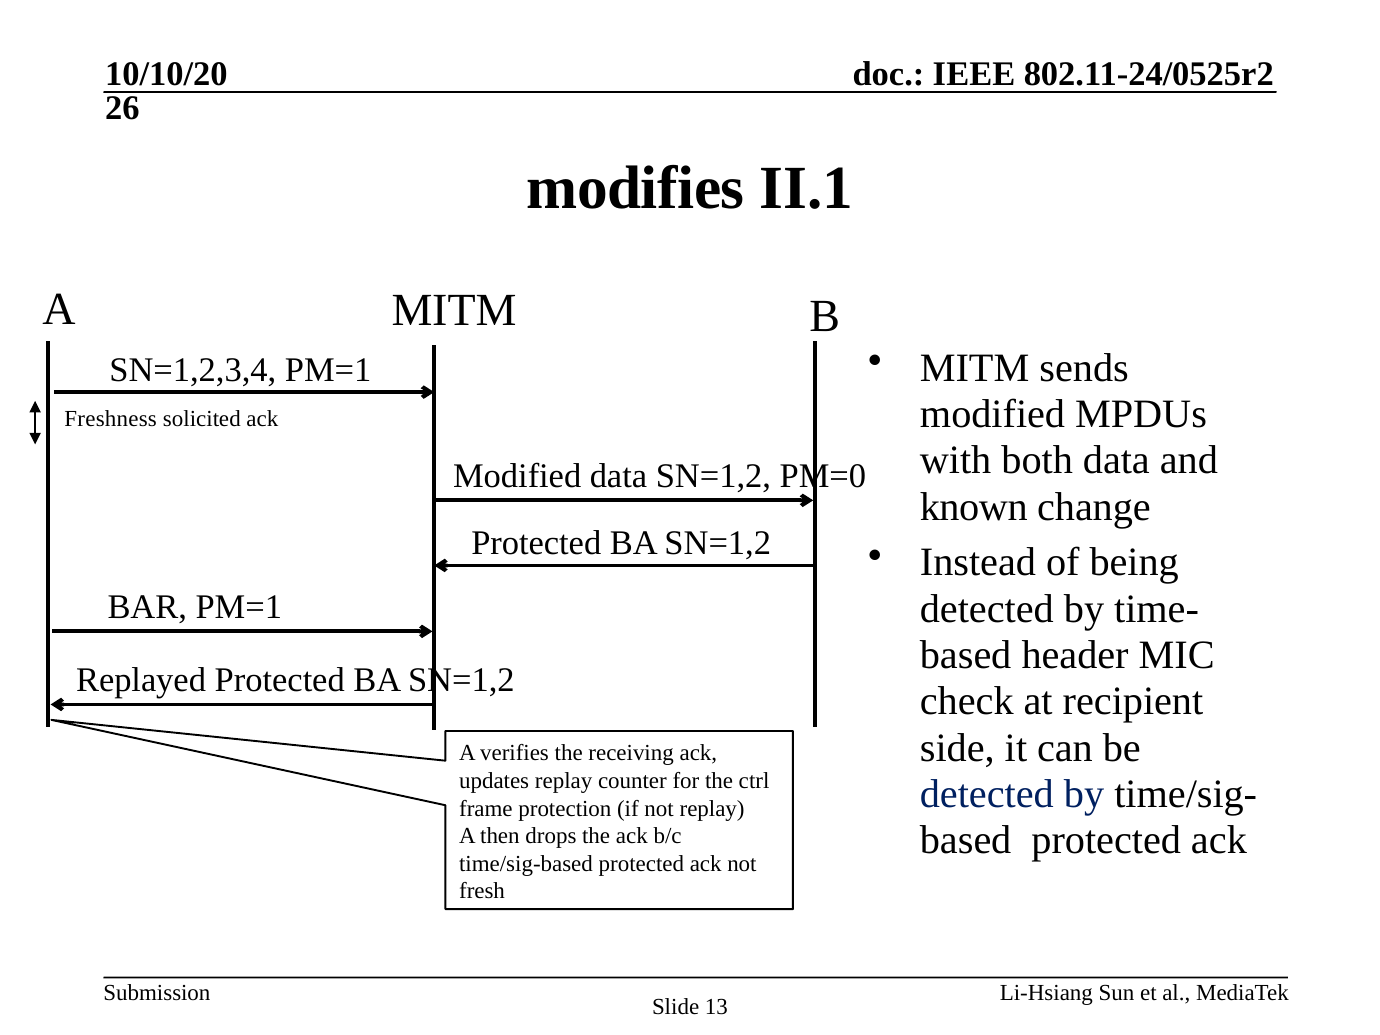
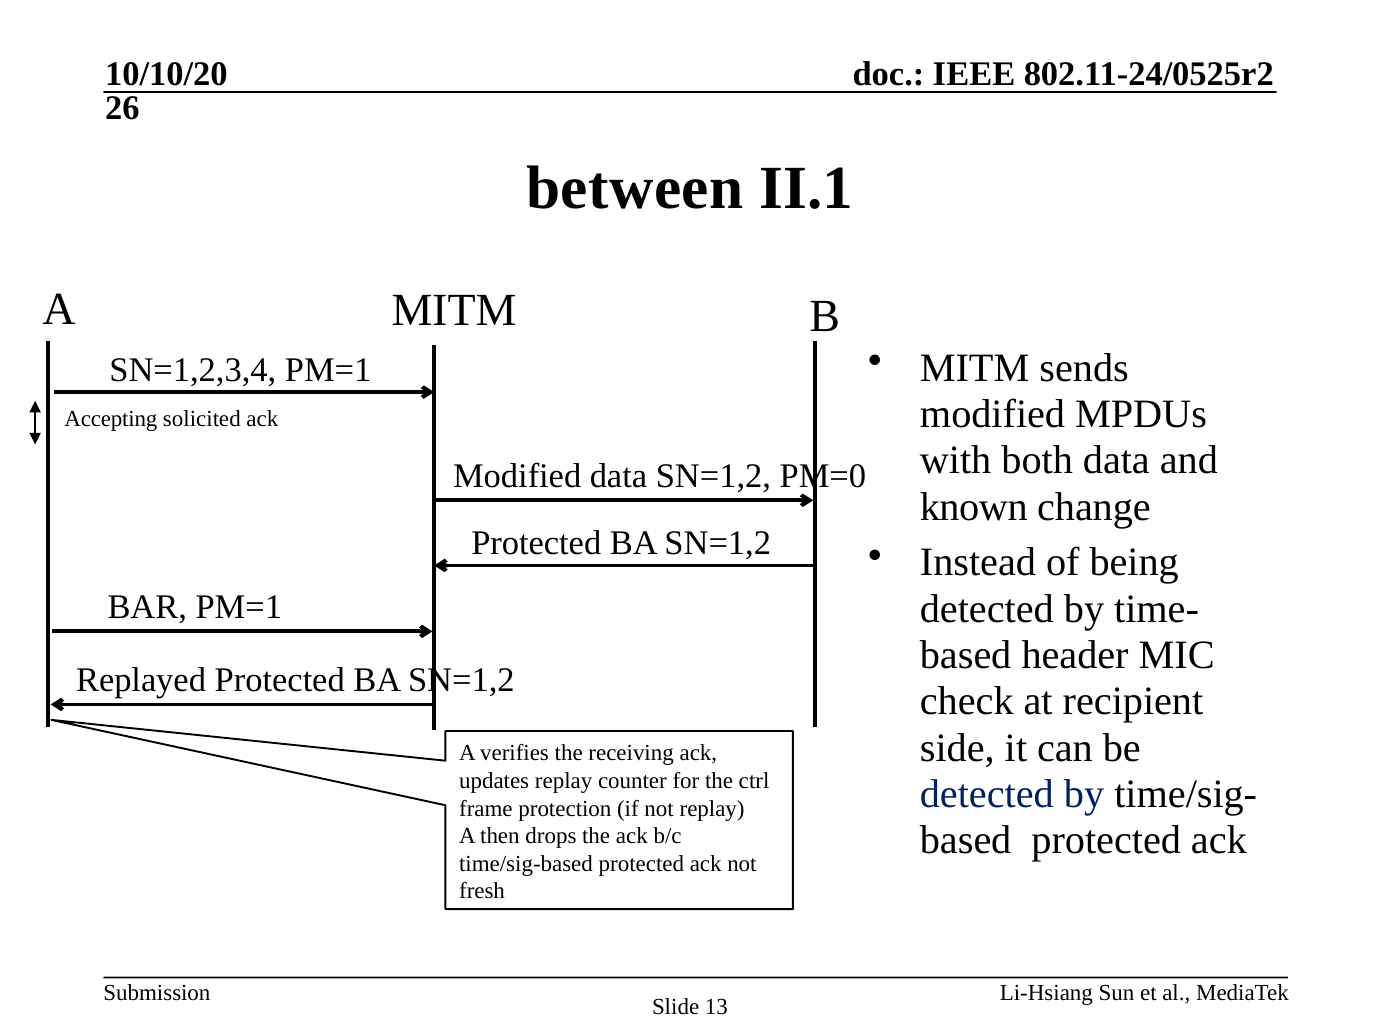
modifies: modifies -> between (635, 188)
Freshness: Freshness -> Accepting (111, 419)
